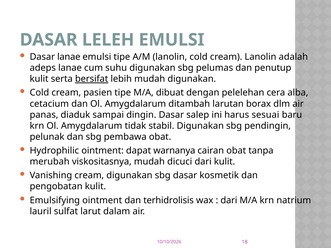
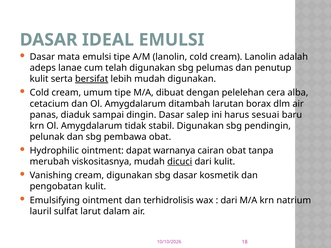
LELEH: LELEH -> IDEAL (108, 40)
Dasar lanae: lanae -> mata (69, 57)
suhu: suhu -> telah (116, 68)
pasien: pasien -> umum (98, 93)
dicuci underline: none -> present (180, 162)
